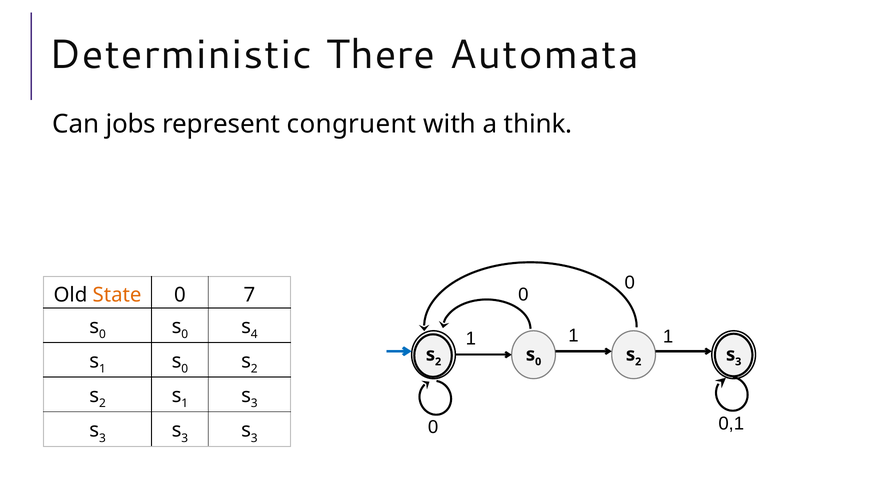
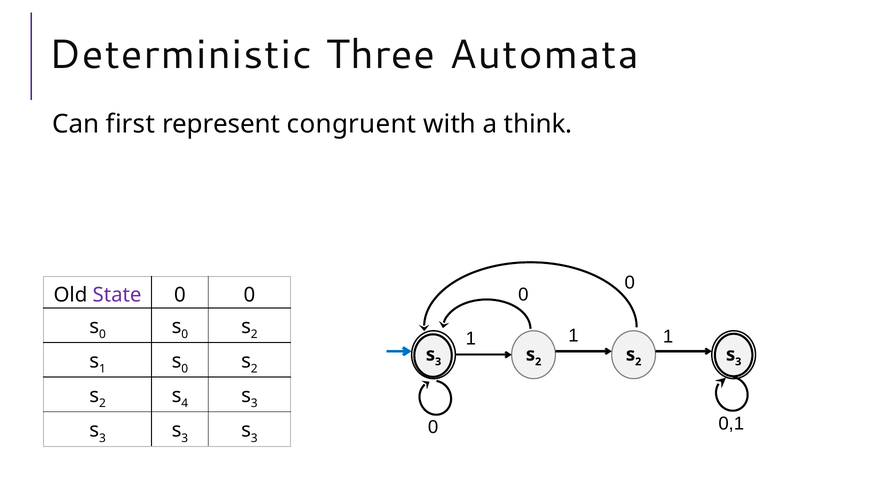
There: There -> Three (381, 55)
jobs: jobs -> first (130, 124)
State colour: orange -> purple (117, 295)
7: 7 -> 0 (249, 295)
4: 4 -> 2 (254, 334)
2: 2 -> 3 (438, 362)
0: 0 -> 2 (538, 362)
1: 1 -> 4 (185, 403)
